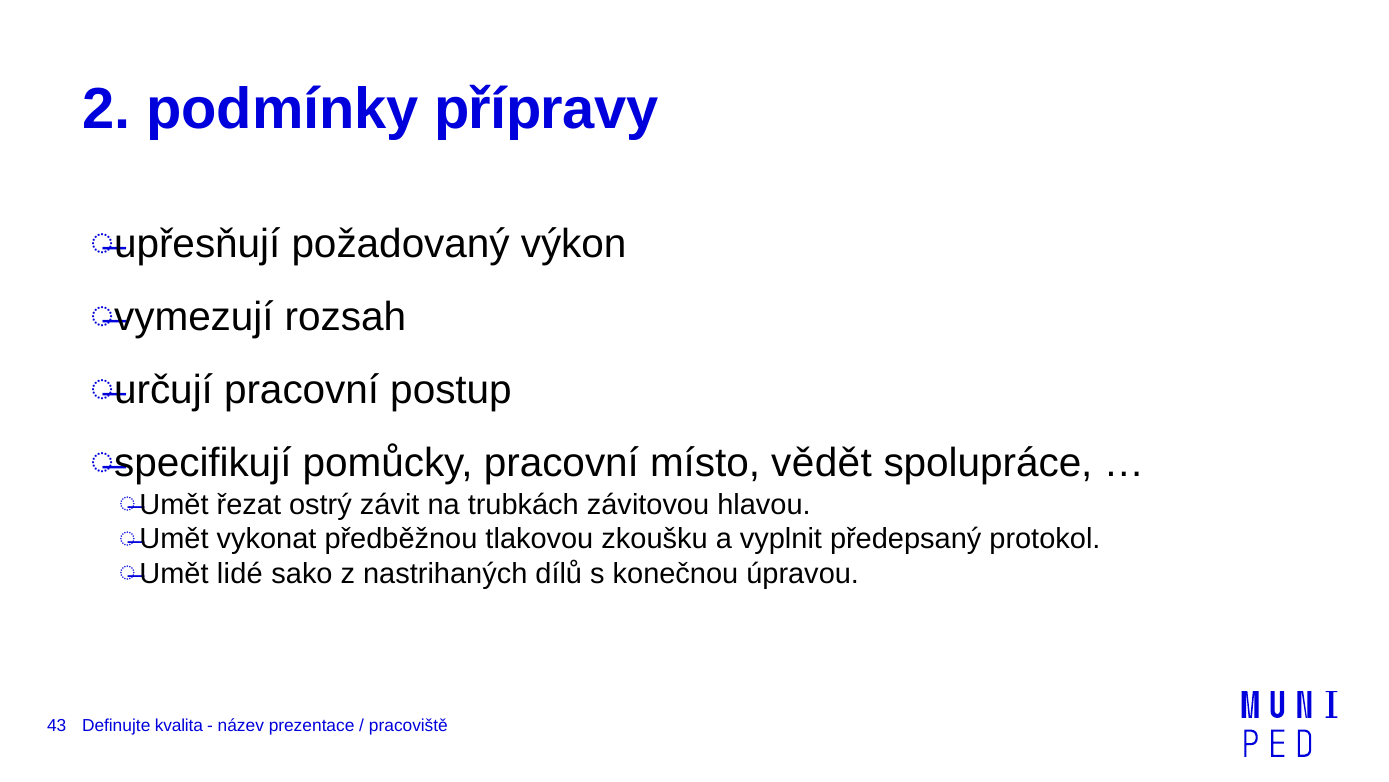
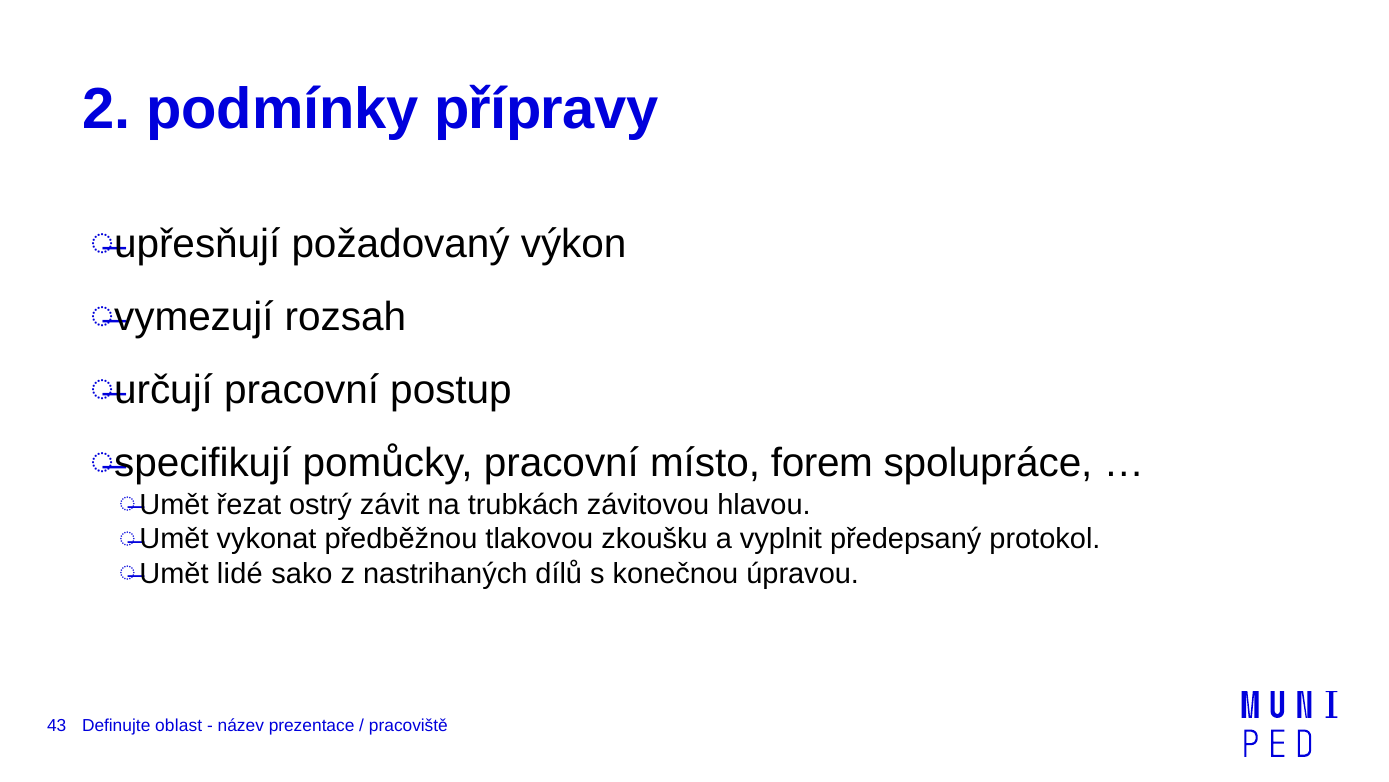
vědět: vědět -> forem (822, 463)
kvalita: kvalita -> oblast (179, 725)
